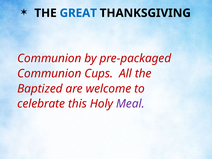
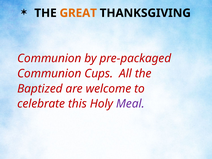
GREAT colour: blue -> orange (78, 13)
